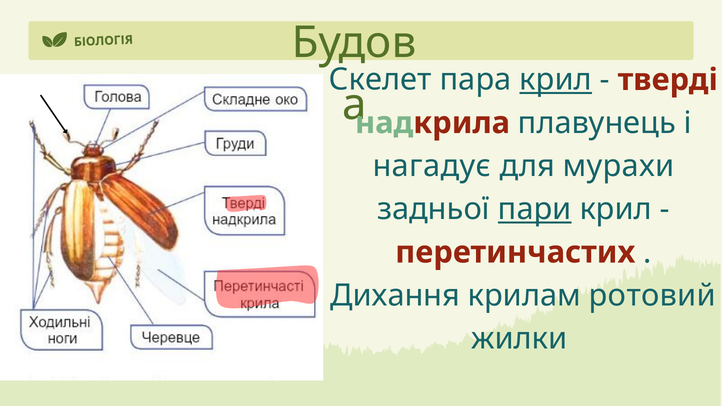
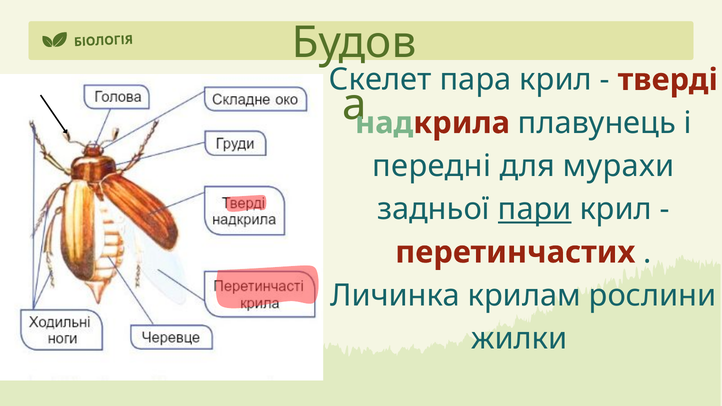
крил underline: present -> none (556, 80)
нагадує: нагадує -> передні (432, 166)
Дихання: Дихання -> Личинка (395, 296)
ротовий: ротовий -> рослини (653, 296)
